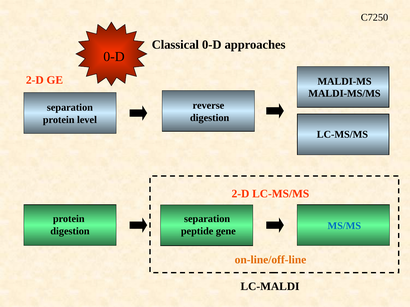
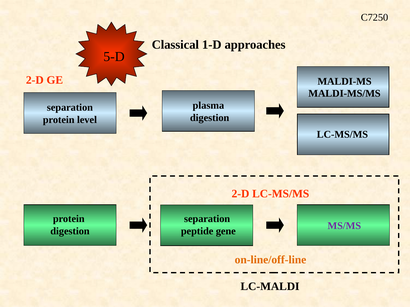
Classical 0-D: 0-D -> 1-D (212, 45)
0-D: 0-D -> 5-D (114, 57)
reverse: reverse -> plasma (208, 106)
MS/MS colour: blue -> purple (344, 226)
